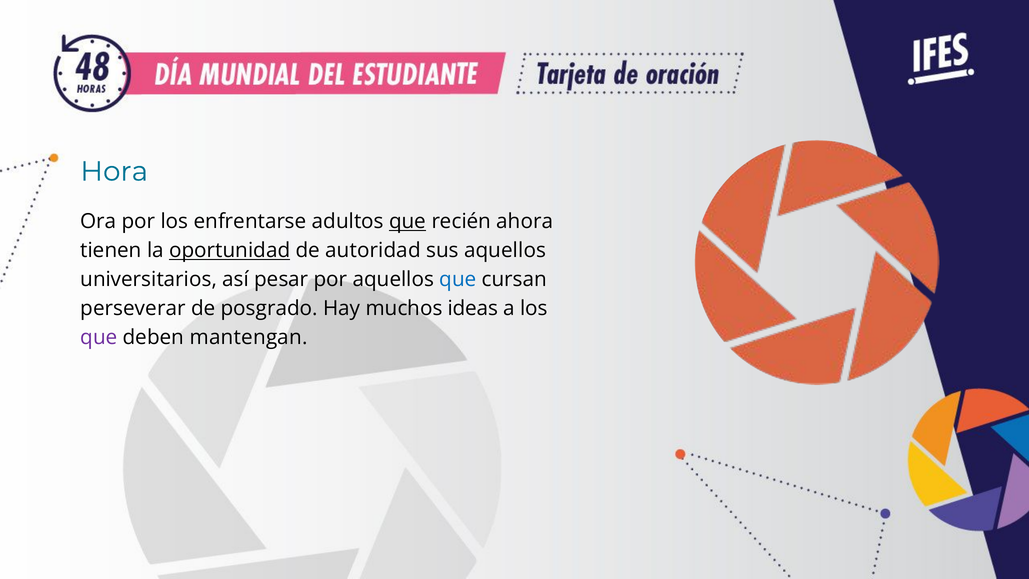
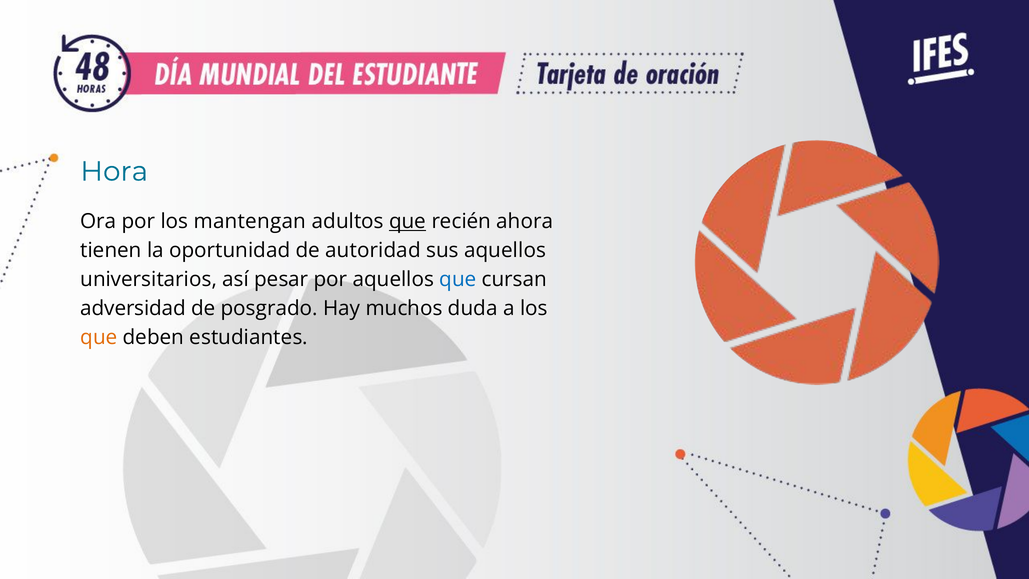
enfrentarse: enfrentarse -> mantengan (250, 221)
oportunidad underline: present -> none (230, 250)
perseverar: perseverar -> adversidad (133, 308)
ideas: ideas -> duda (473, 308)
que colour: purple -> orange (99, 337)
mantengan: mantengan -> estudiantes (249, 337)
